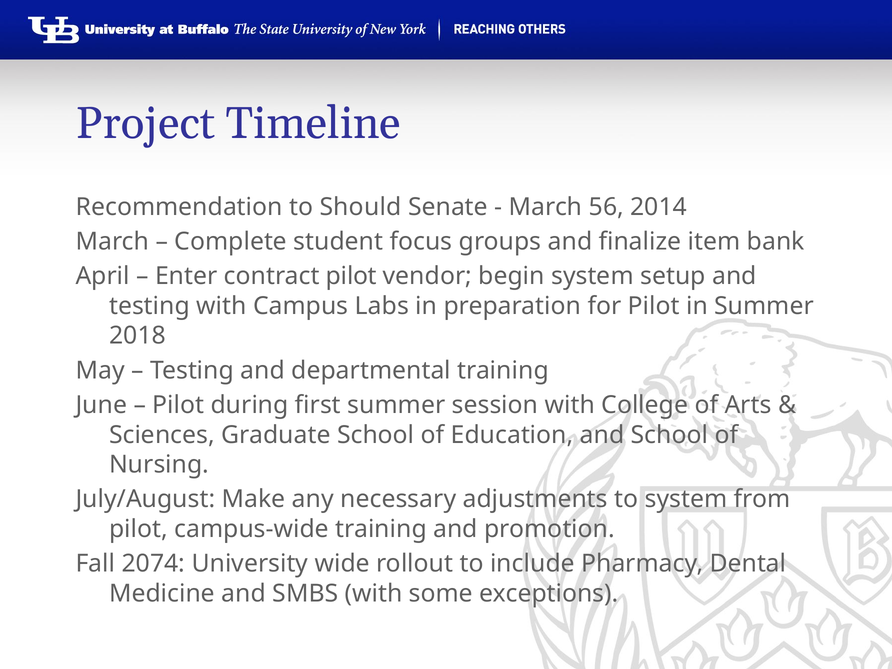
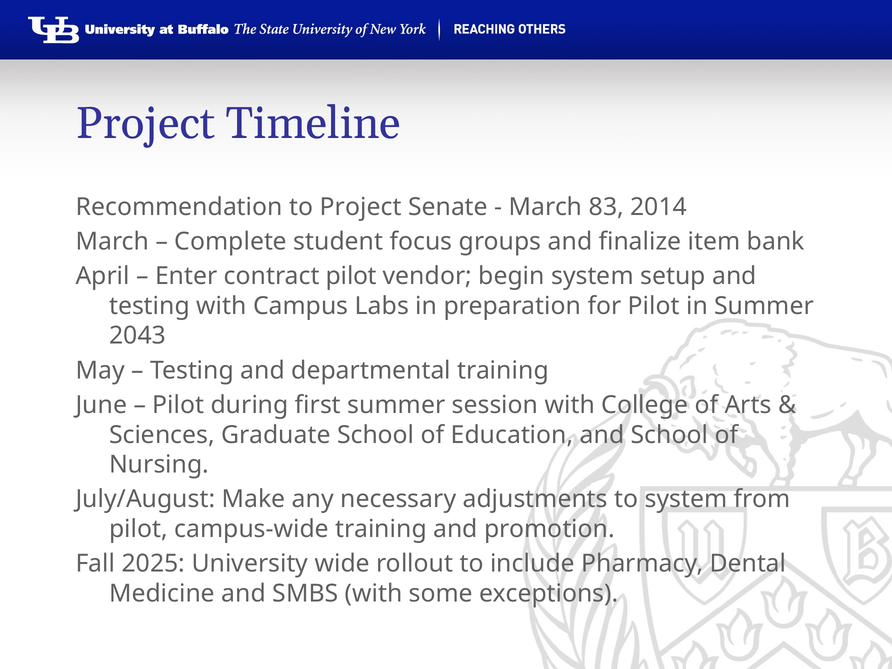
to Should: Should -> Project (361, 207)
56: 56 -> 83 (606, 207)
2018: 2018 -> 2043 (138, 336)
2074: 2074 -> 2025 (153, 564)
